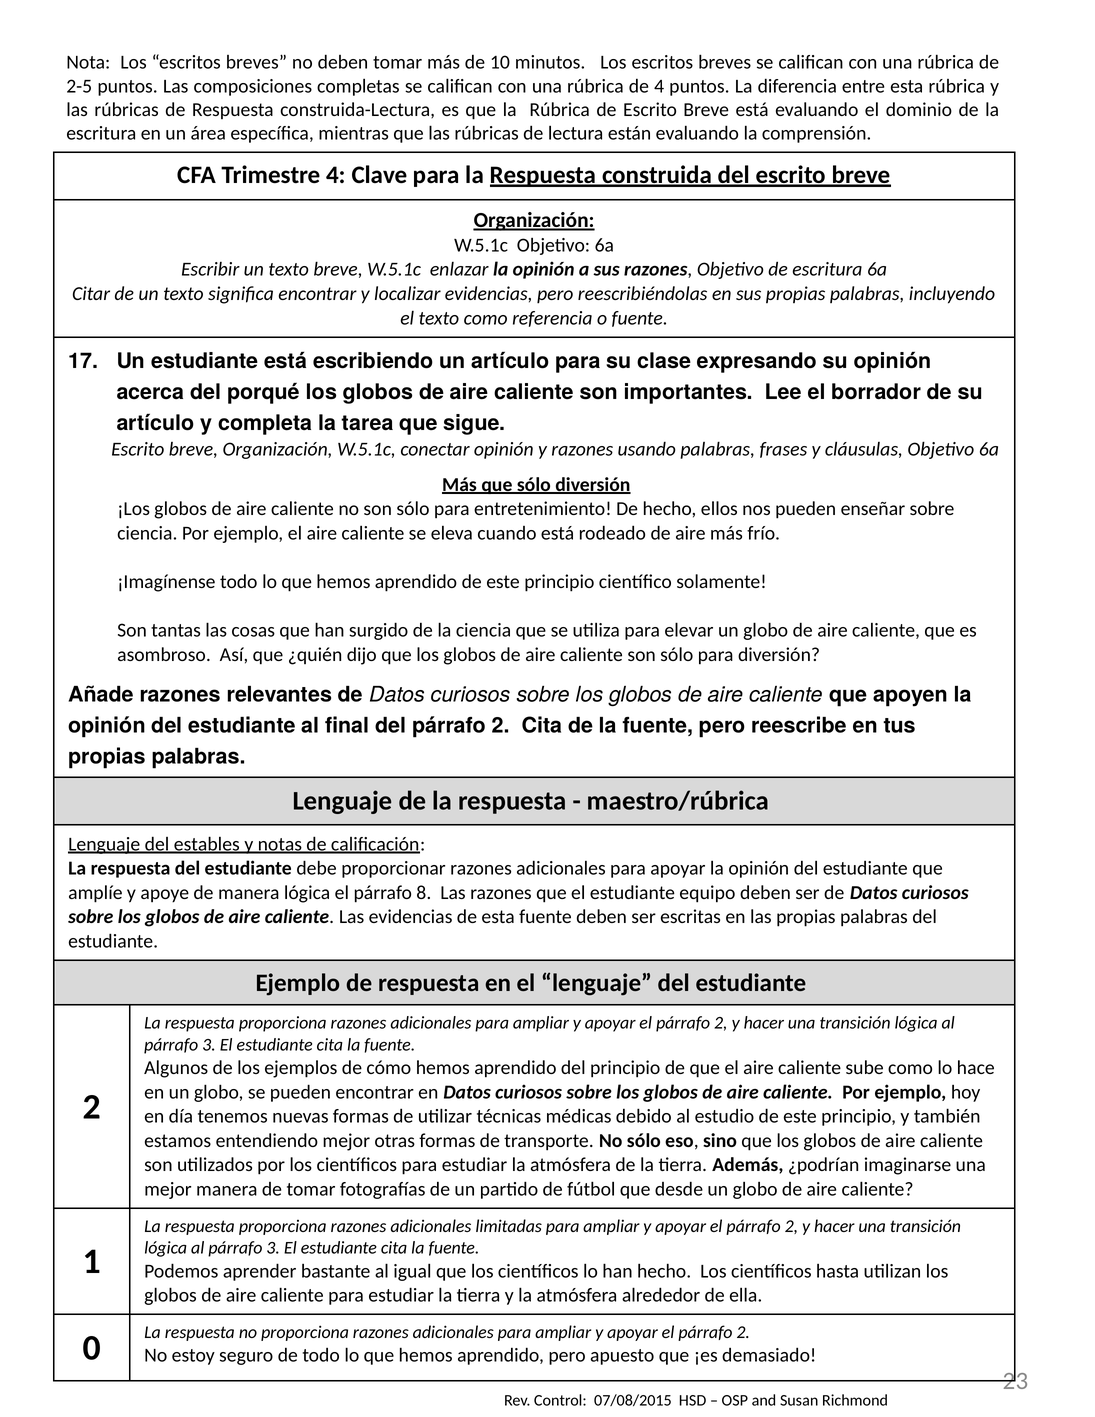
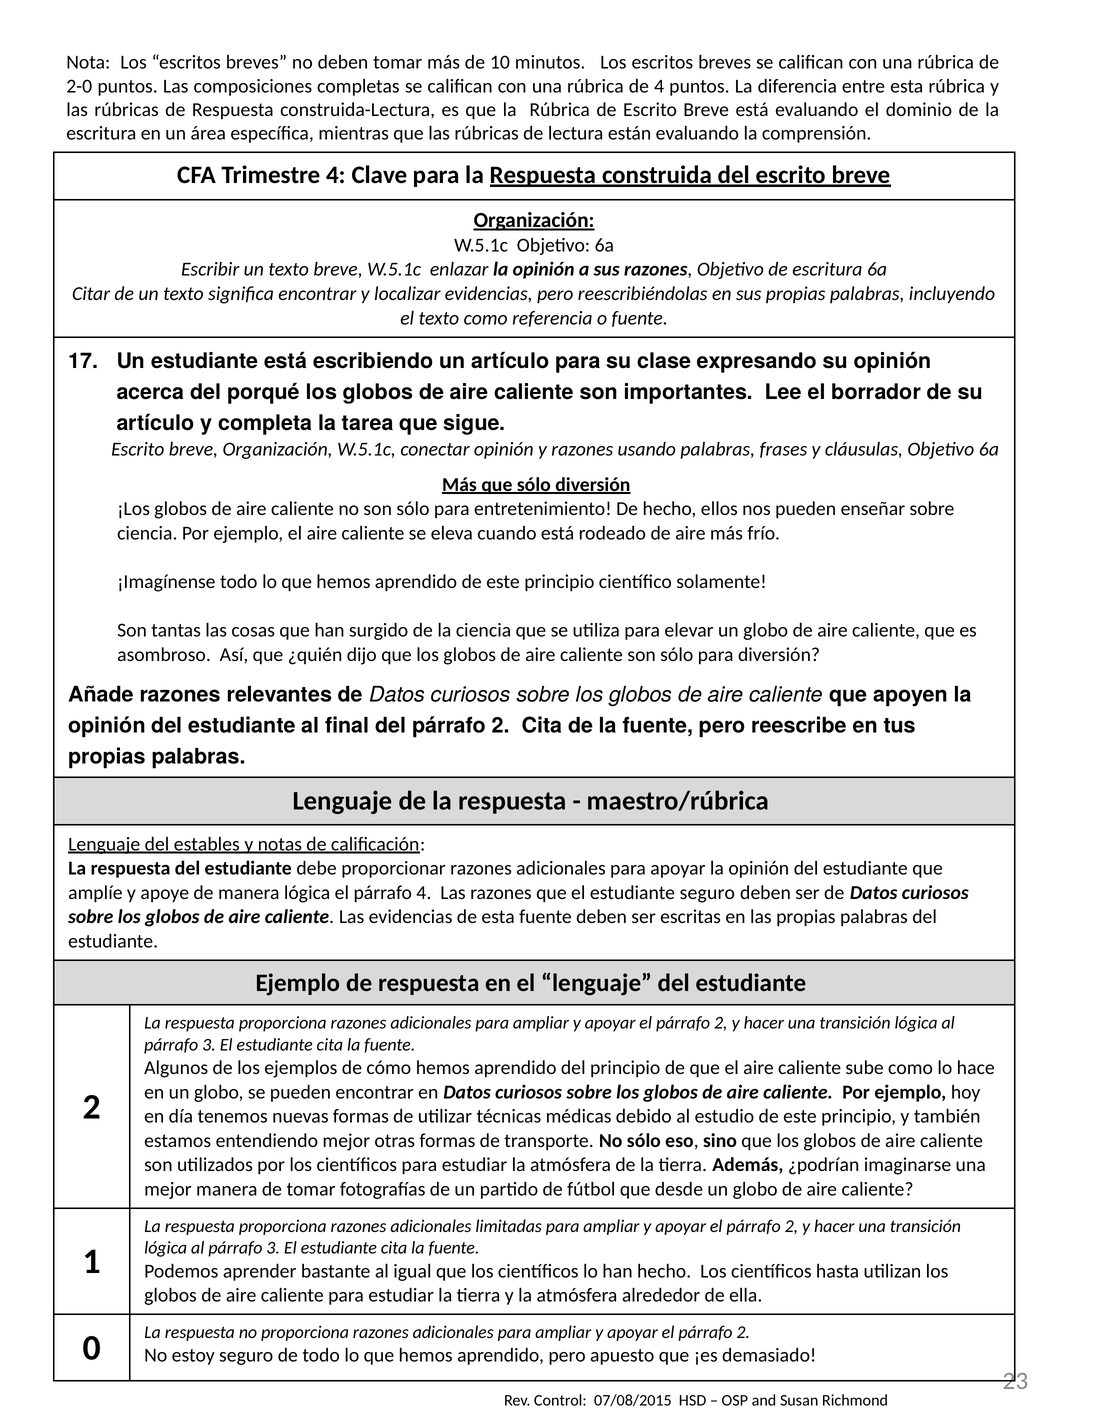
2-5: 2-5 -> 2-0 (79, 86)
párrafo 8: 8 -> 4 (424, 893)
estudiante equipo: equipo -> seguro (707, 893)
